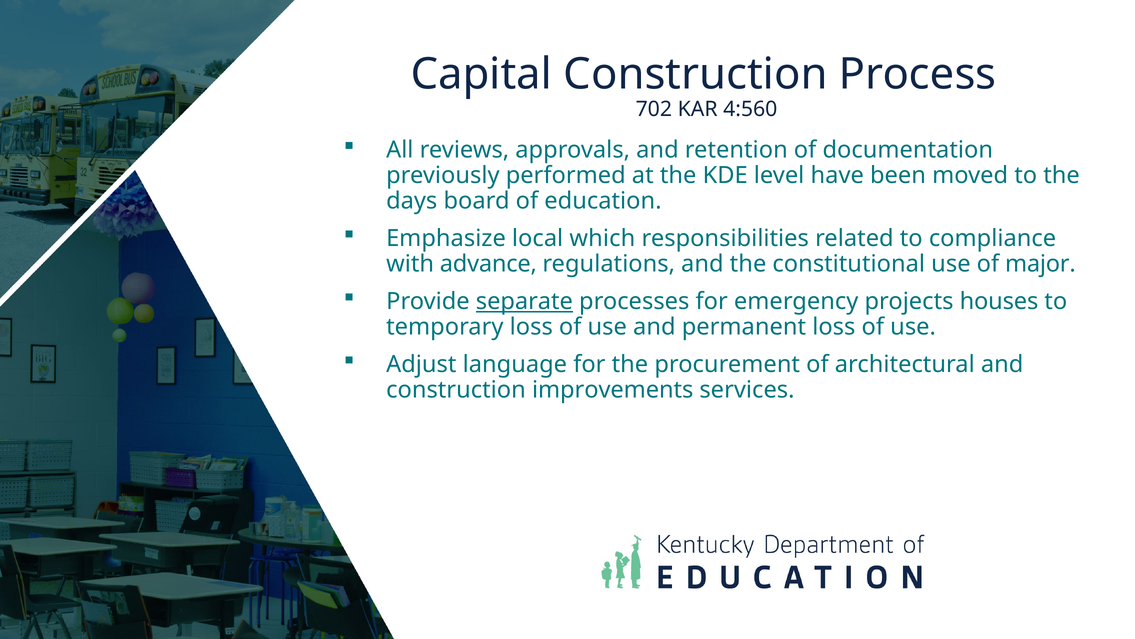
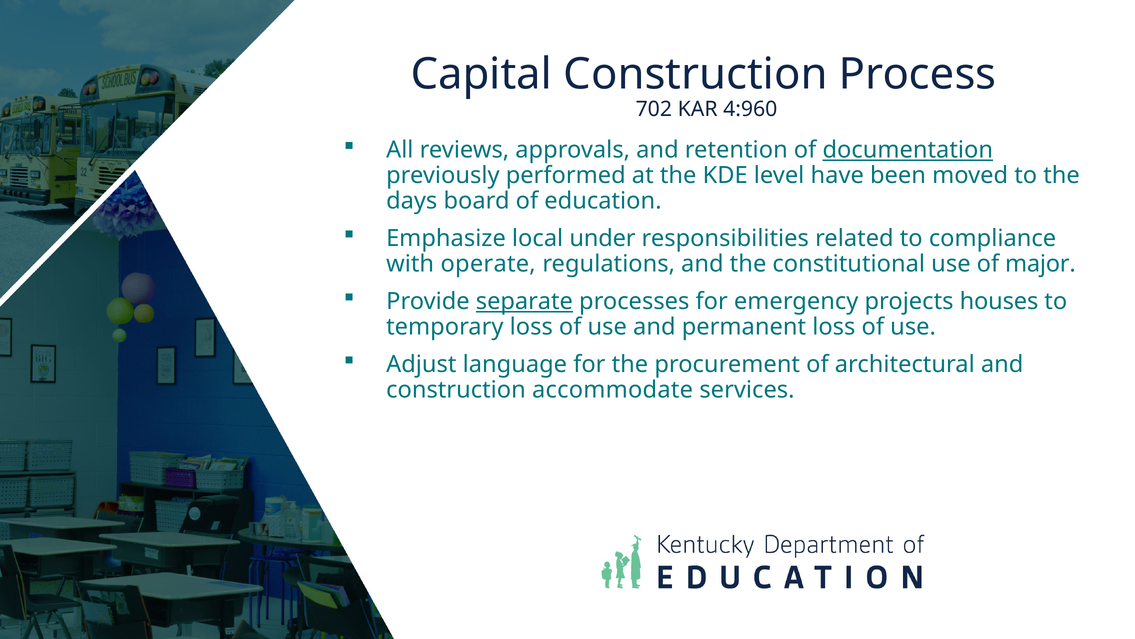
4:560: 4:560 -> 4:960 (750, 109)
documentation underline: none -> present (908, 150)
which: which -> under (603, 238)
advance: advance -> operate (488, 264)
improvements: improvements -> accommodate (613, 390)
